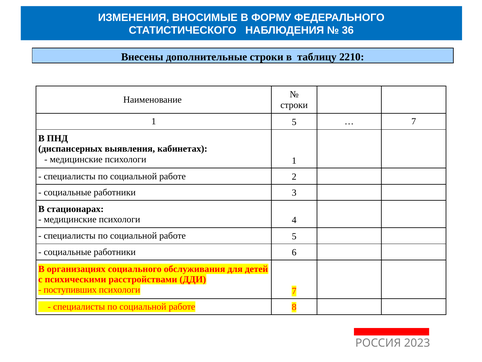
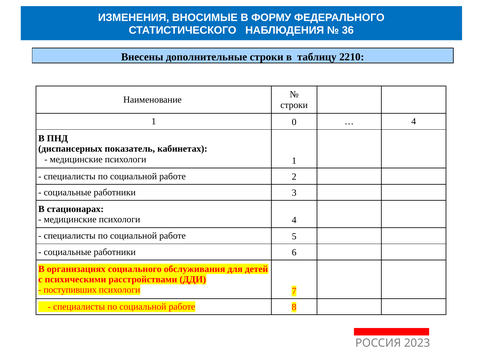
1 5: 5 -> 0 (294, 122)
7: 7 -> 4 (414, 121)
выявления: выявления -> показатель (130, 149)
